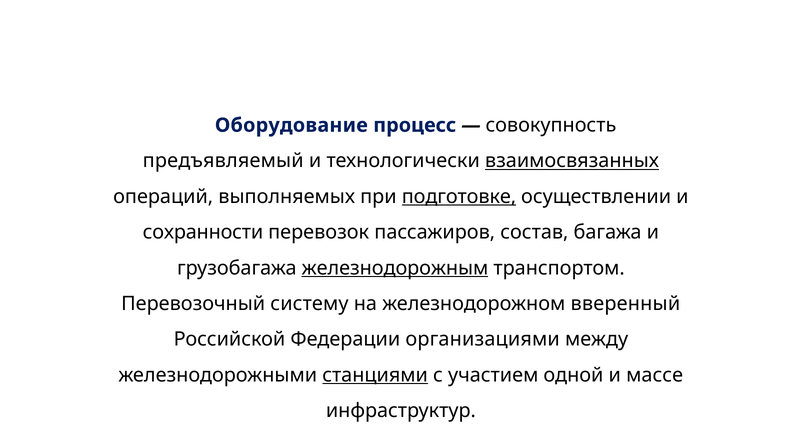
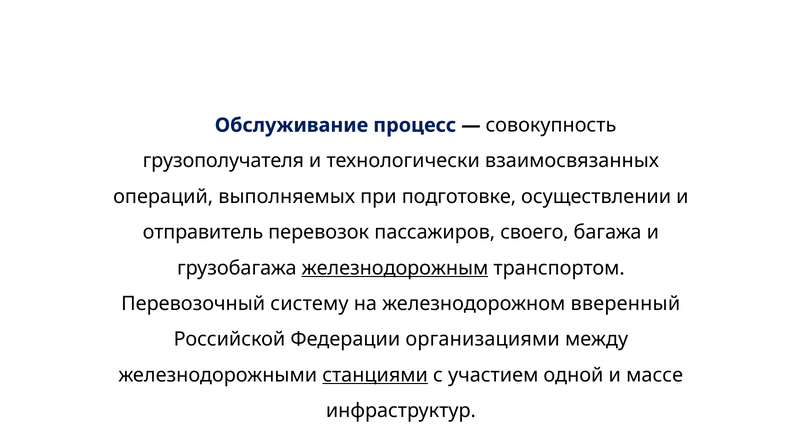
Оборудование: Оборудование -> Обслуживание (291, 125)
предъявляемый: предъявляемый -> грузополучателя (223, 161)
взаимосвязанных underline: present -> none (572, 161)
подготовке underline: present -> none (459, 197)
сохранности: сохранности -> отправитель (203, 233)
состав: состав -> своего (534, 233)
